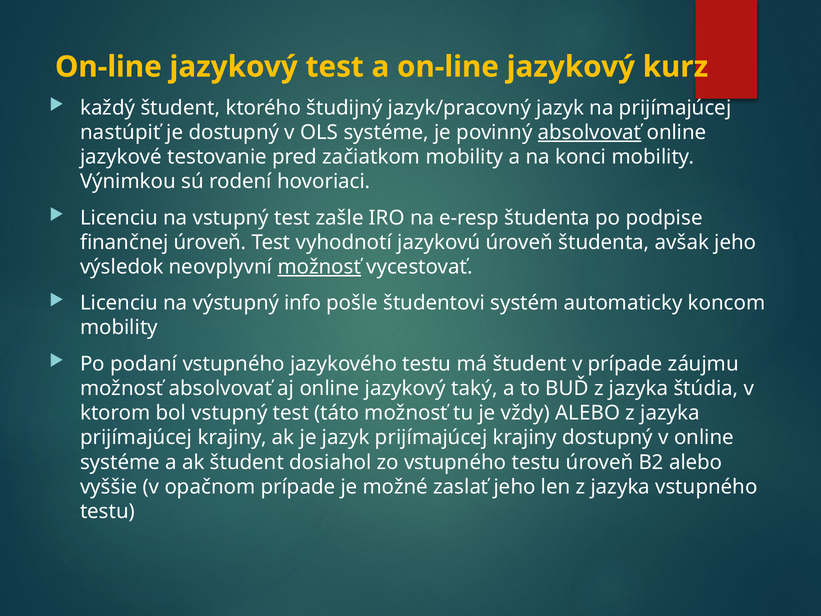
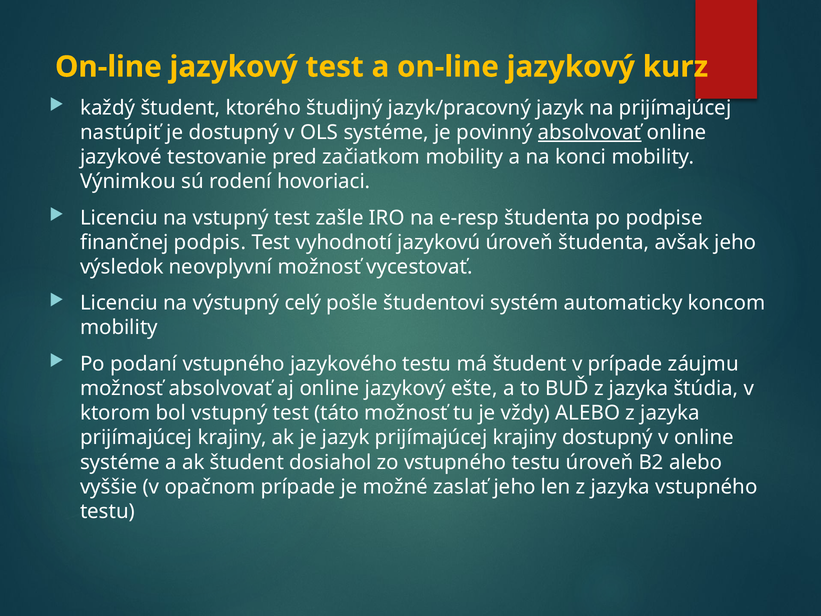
finančnej úroveň: úroveň -> podpis (210, 242)
možnosť underline: present -> none (319, 267)
info: info -> celý (303, 303)
taký: taký -> ešte (474, 388)
